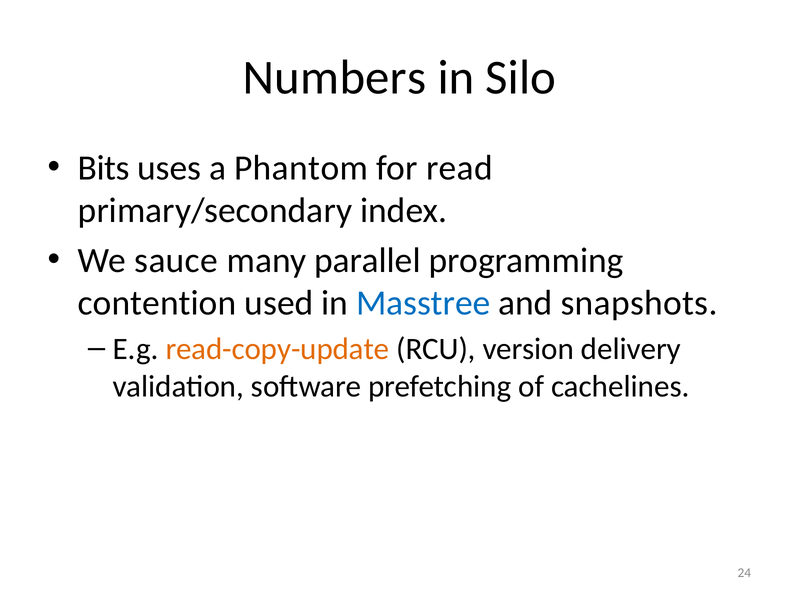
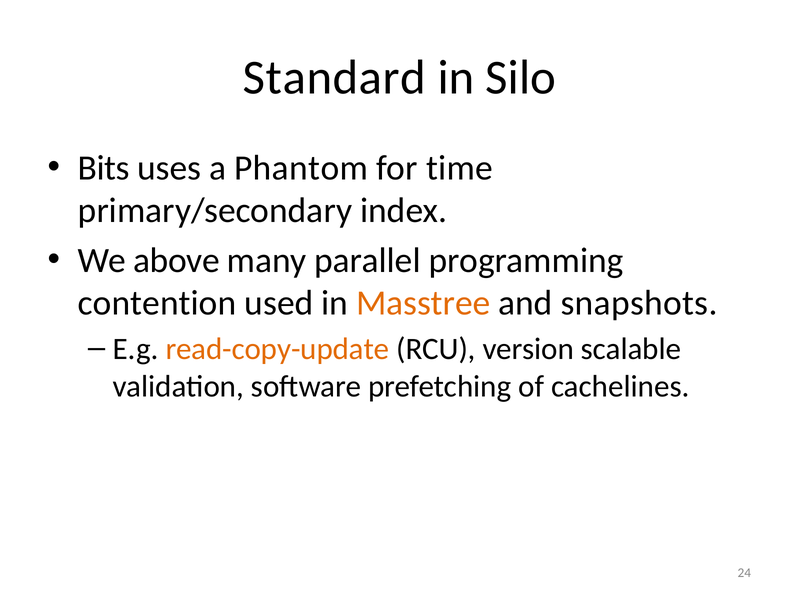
Numbers: Numbers -> Standard (334, 77)
read: read -> time (460, 168)
sauce: sauce -> above (176, 260)
Masstree colour: blue -> orange (423, 303)
delivery: delivery -> scalable (631, 348)
